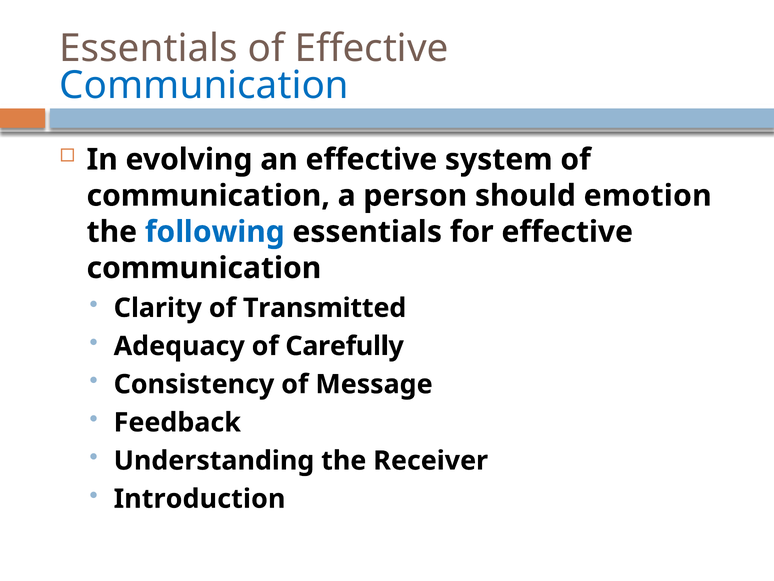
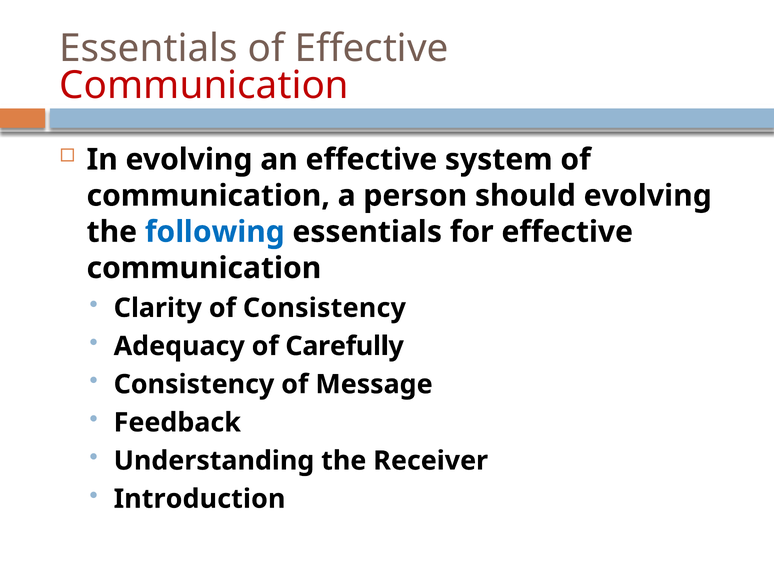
Communication colour: blue -> red (204, 86)
should emotion: emotion -> evolving (648, 196)
of Transmitted: Transmitted -> Consistency (324, 308)
